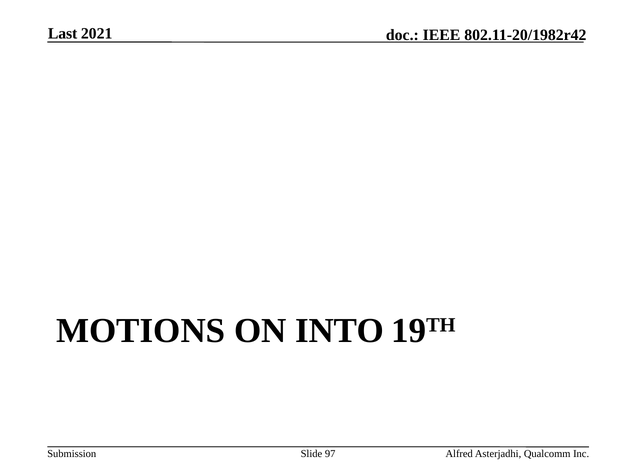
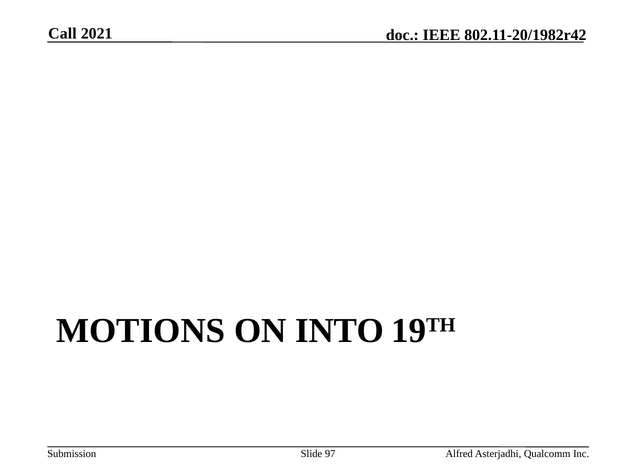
Last: Last -> Call (62, 33)
